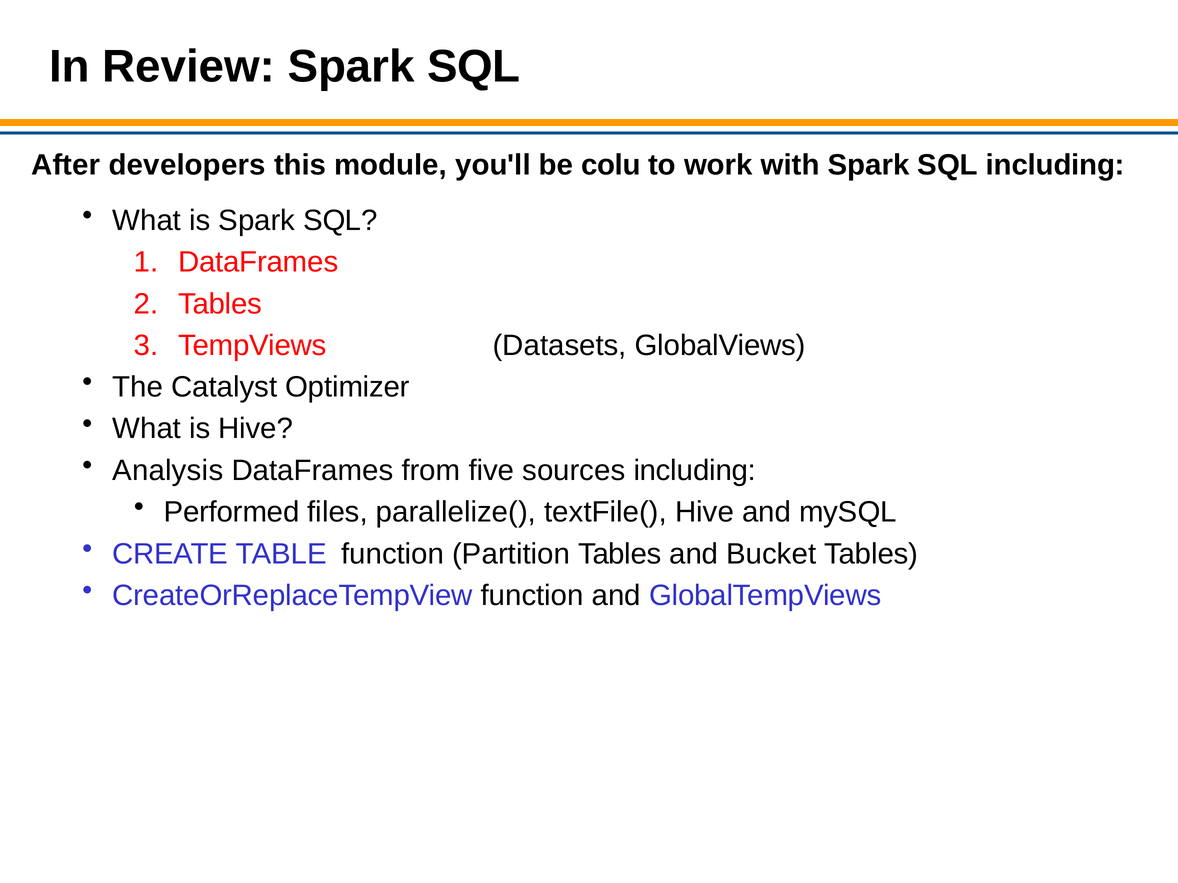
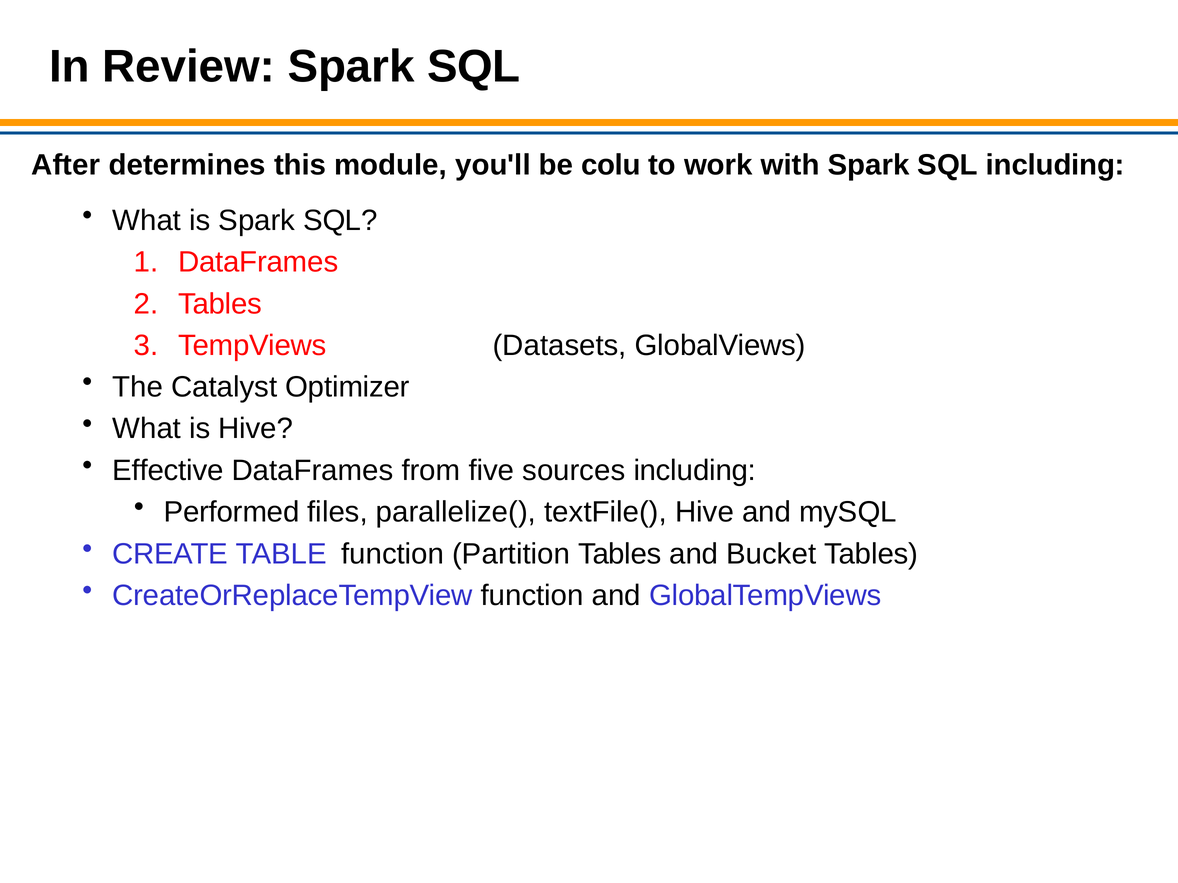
developers: developers -> determines (187, 165)
Analysis: Analysis -> Effective (168, 471)
